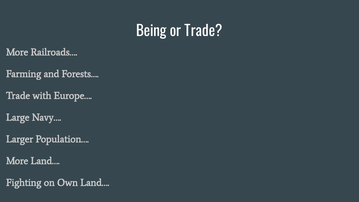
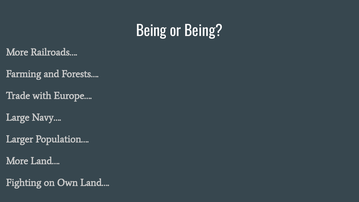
or Trade: Trade -> Being (204, 31)
